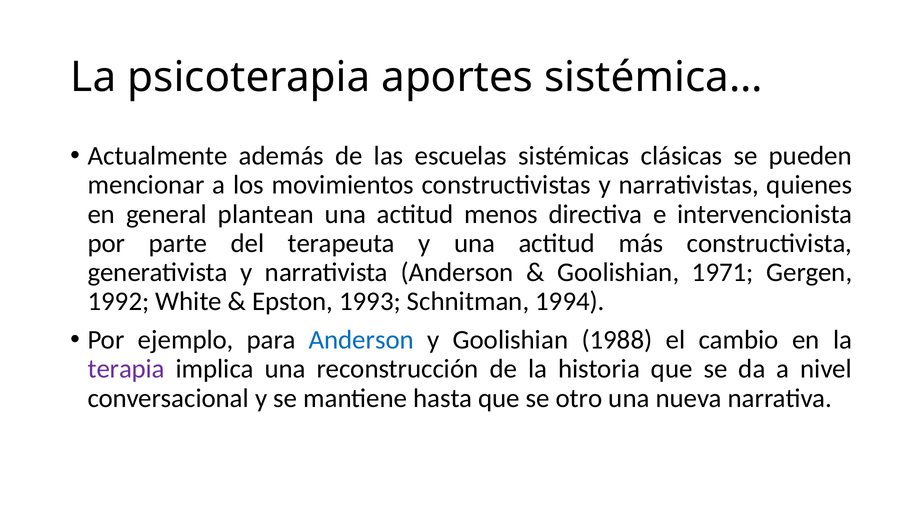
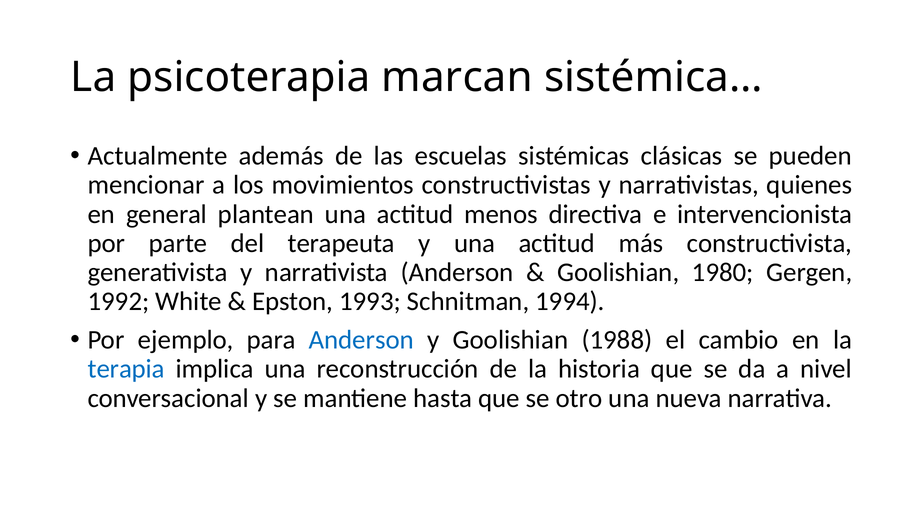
aportes: aportes -> marcan (457, 78)
1971: 1971 -> 1980 (723, 272)
terapia colour: purple -> blue (126, 369)
